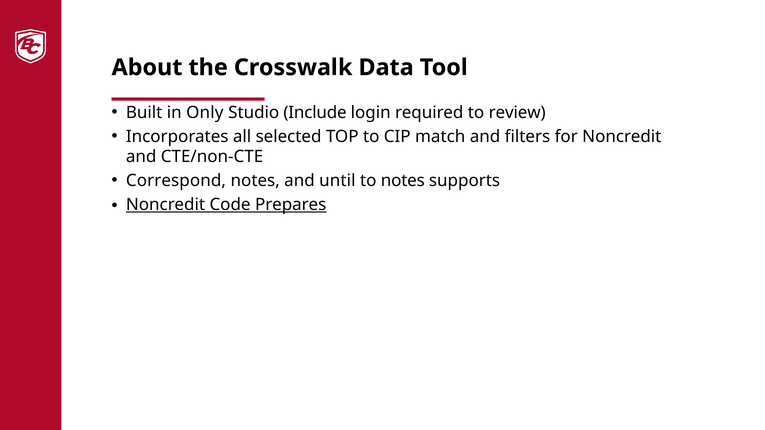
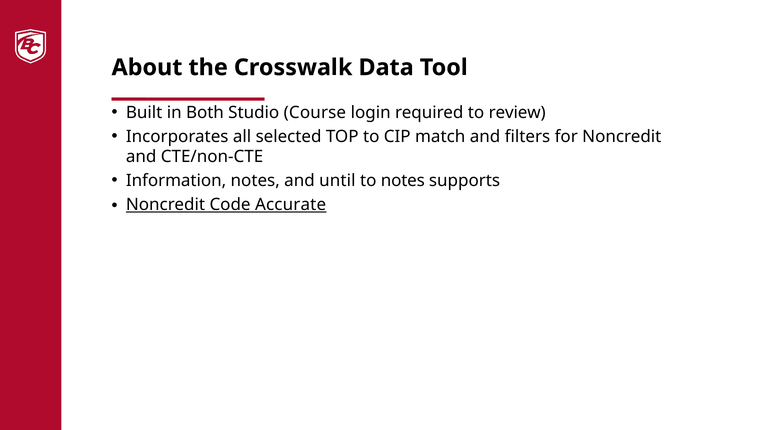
Only: Only -> Both (205, 113)
Include: Include -> Course (315, 113)
Correspond: Correspond -> Information (176, 181)
Prepares: Prepares -> Accurate (291, 205)
